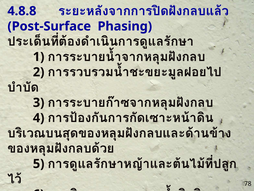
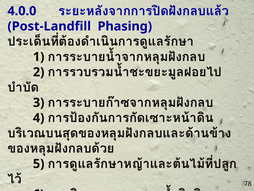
4.8.8: 4.8.8 -> 4.0.0 (22, 11)
Post-Surface: Post-Surface -> Post-Landfill (49, 26)
